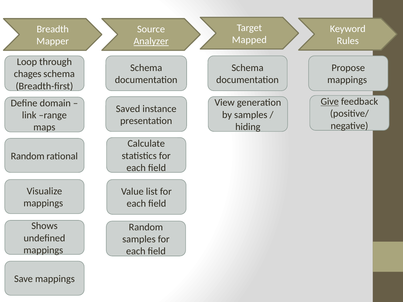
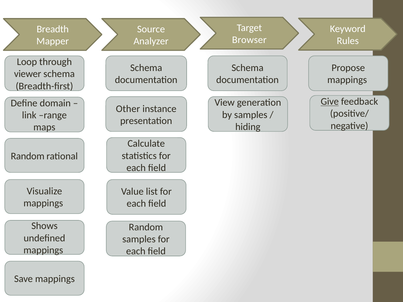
Mapped: Mapped -> Browser (249, 40)
Analyzer underline: present -> none (151, 41)
chages: chages -> viewer (28, 74)
Saved: Saved -> Other (128, 109)
